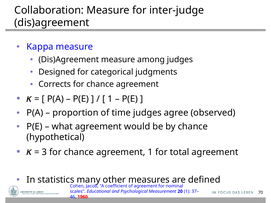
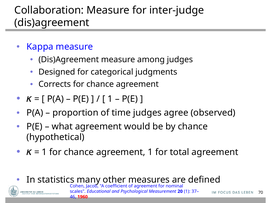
3: 3 -> 1 (44, 152)
